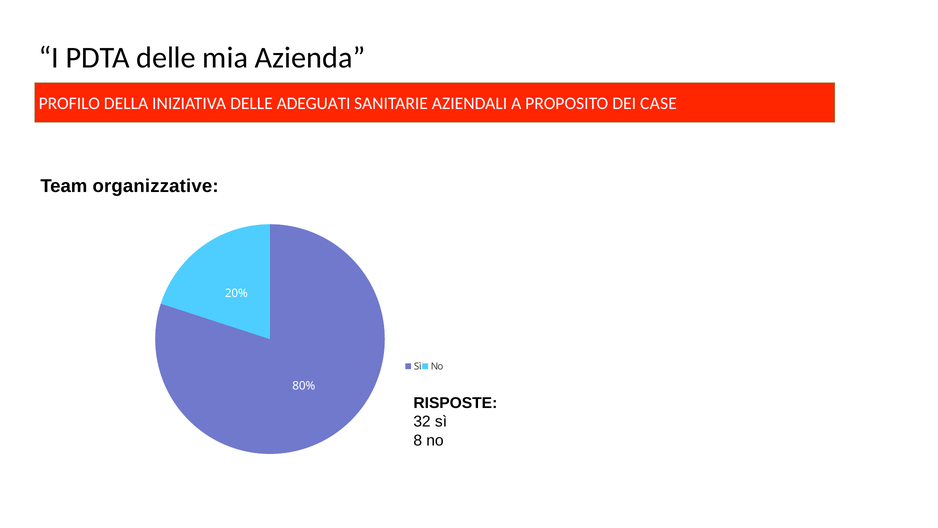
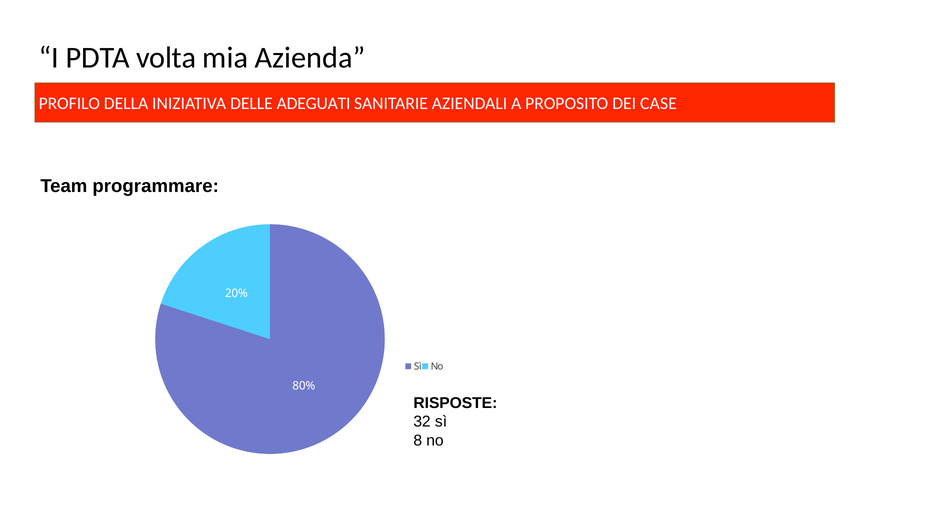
PDTA delle: delle -> volta (166, 57)
organizzative: organizzative -> programmare (156, 186)
